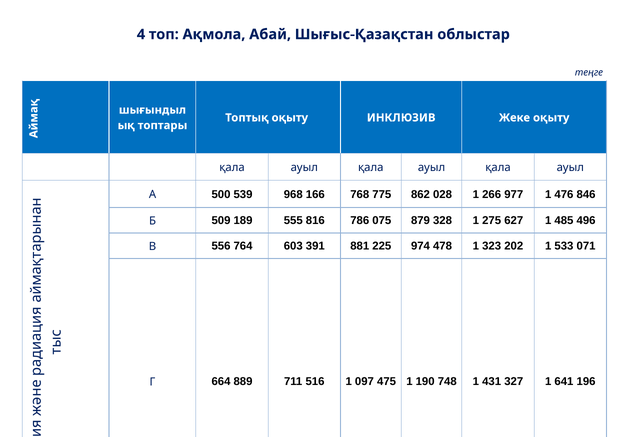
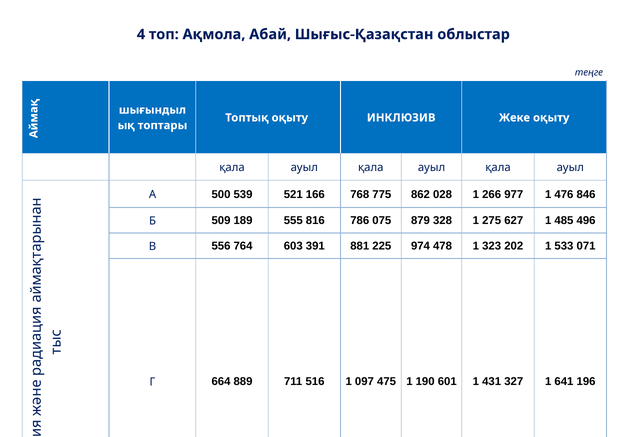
968: 968 -> 521 (293, 195)
748: 748 -> 601 (447, 382)
